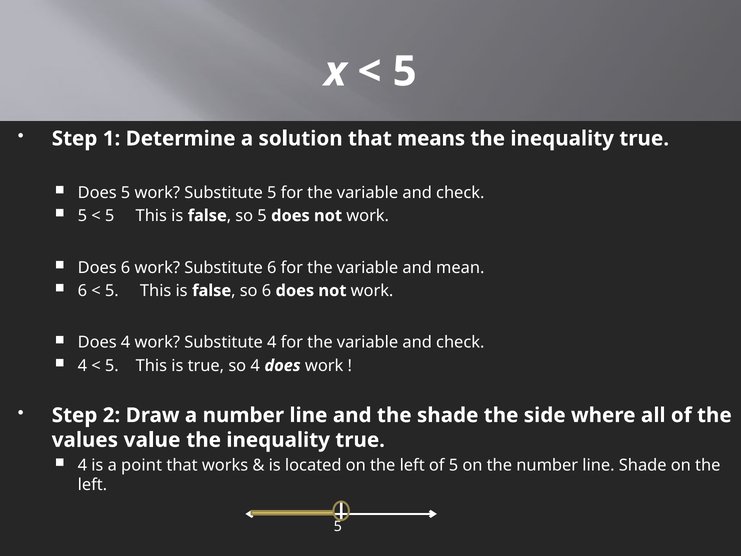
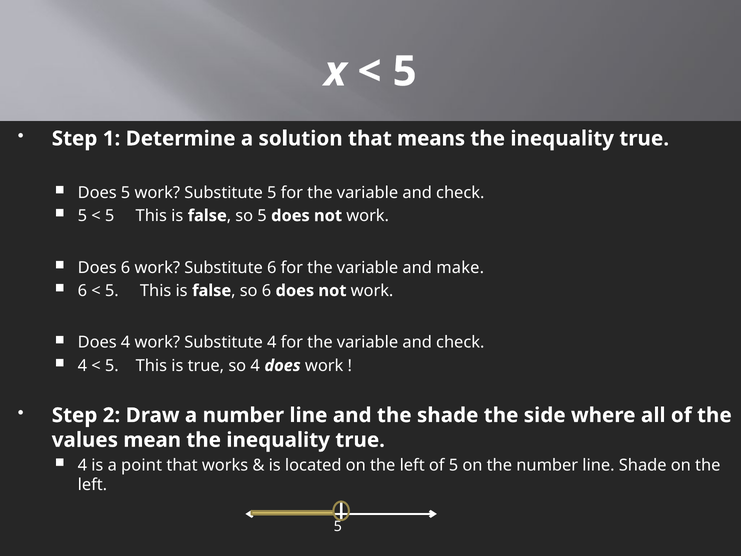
mean: mean -> make (460, 267)
value: value -> mean (152, 440)
